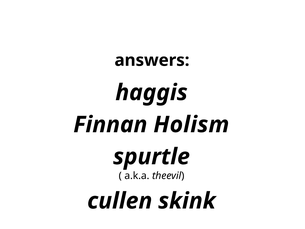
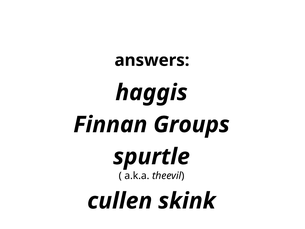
Holism: Holism -> Groups (191, 125)
